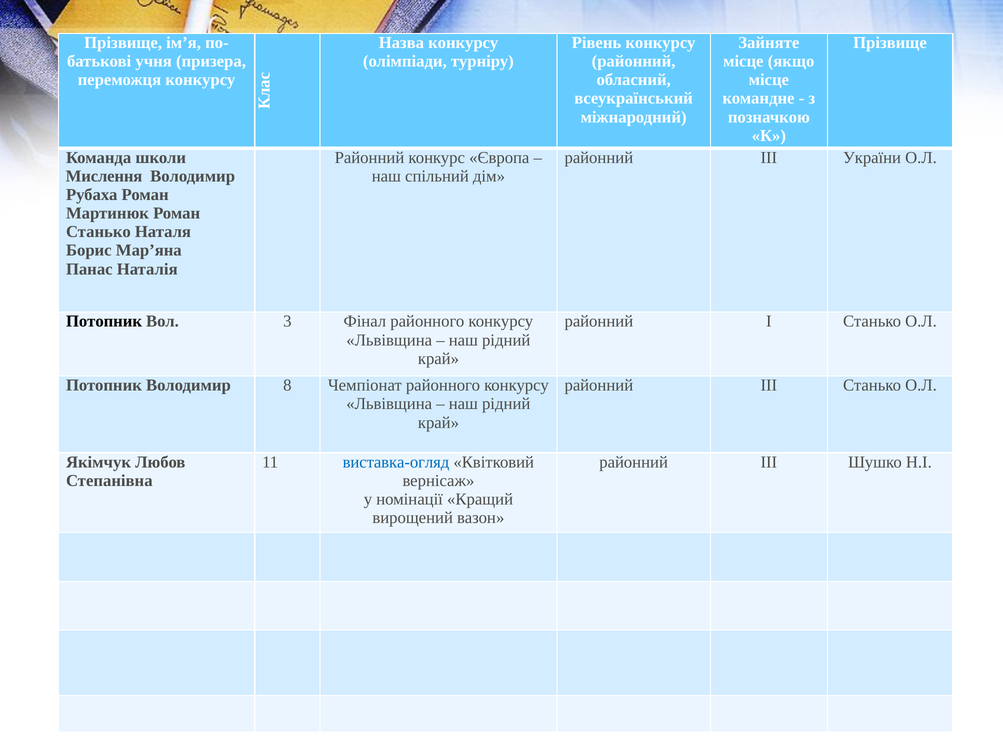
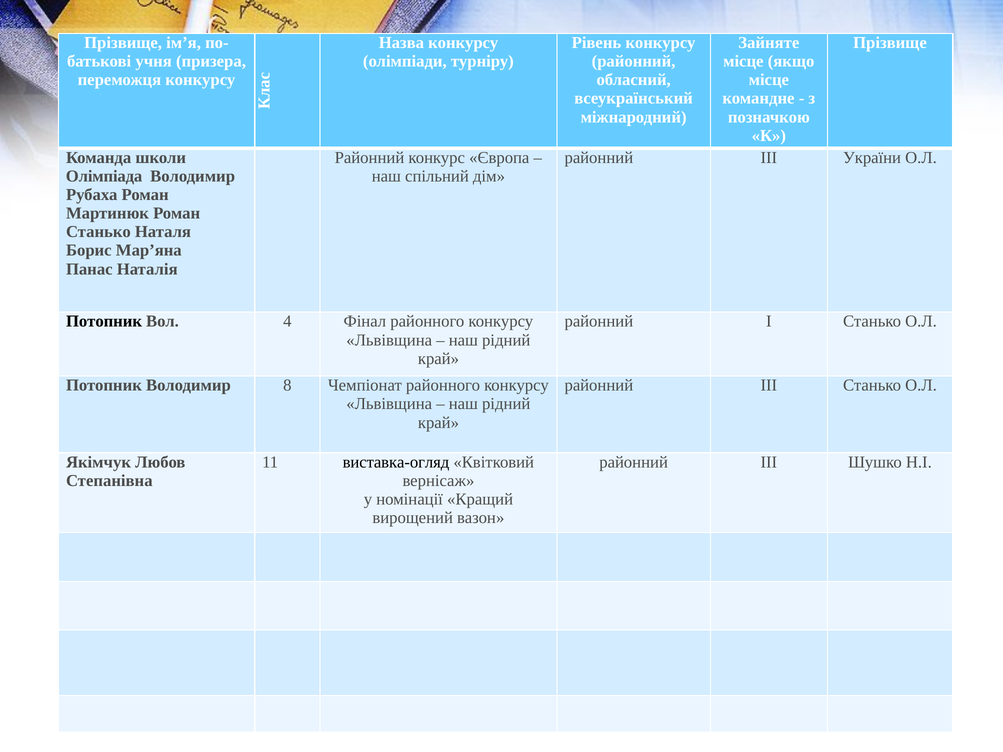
Мислення: Мислення -> Олімпіада (104, 176)
3: 3 -> 4 (287, 322)
виставка-огляд colour: blue -> black (396, 462)
